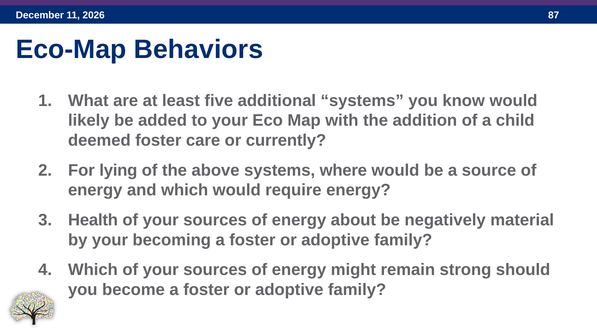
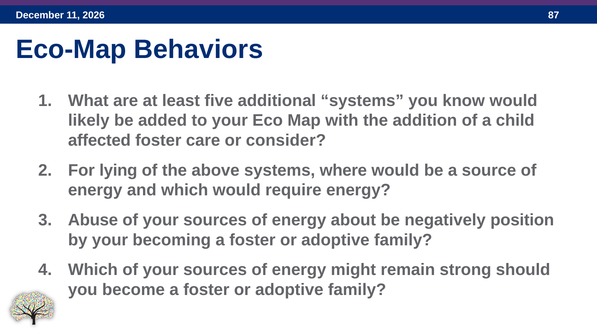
deemed: deemed -> affected (99, 140)
currently: currently -> consider (286, 140)
Health: Health -> Abuse (93, 220)
material: material -> position (522, 220)
